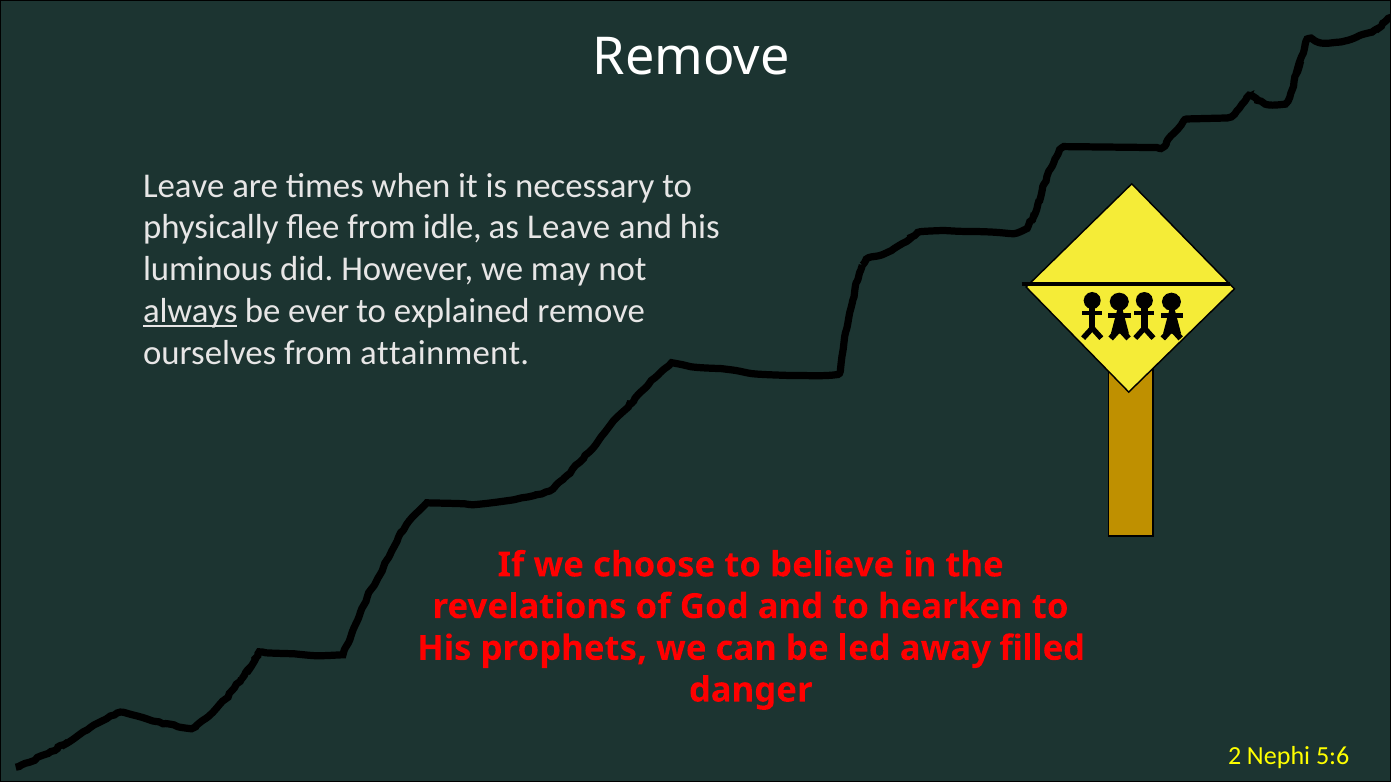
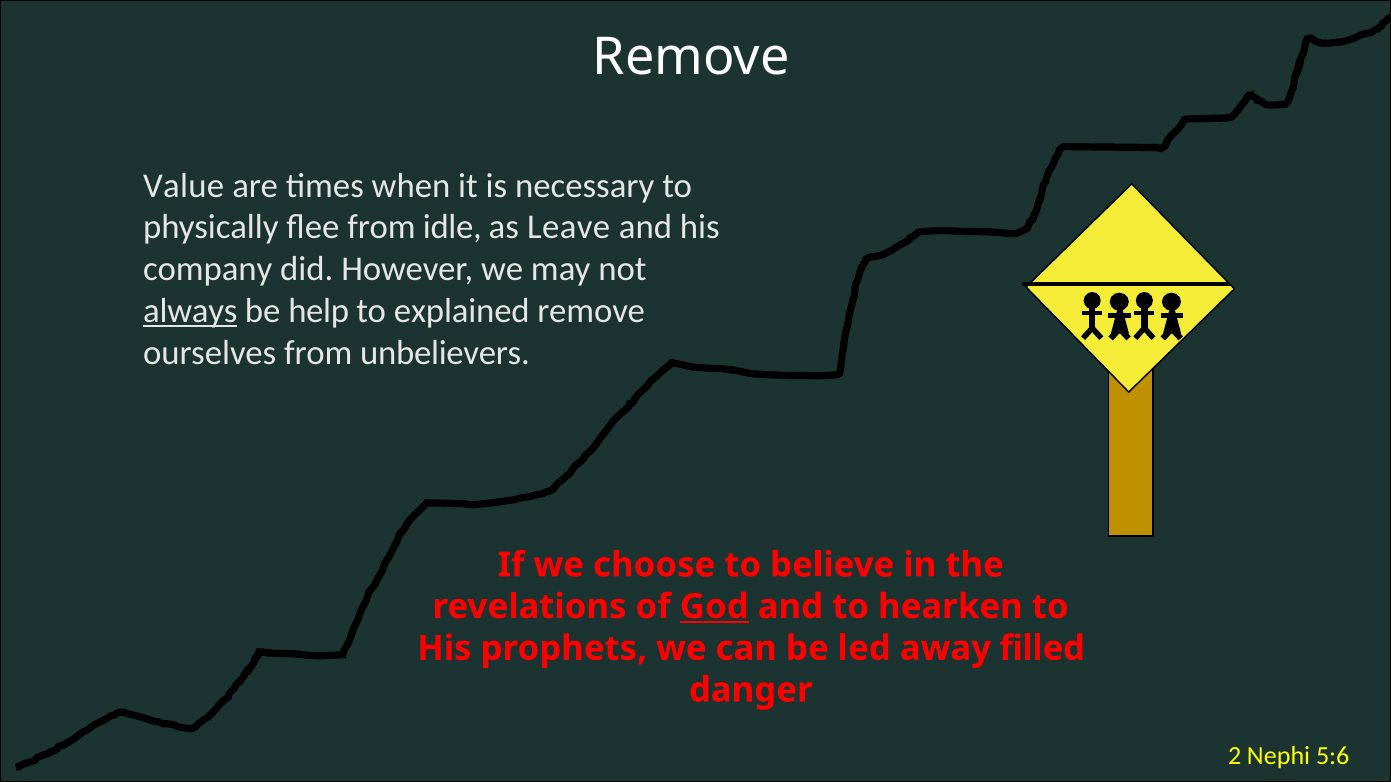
Leave: Leave -> Value (184, 186)
luminous: luminous -> company (208, 269)
ever: ever -> help (319, 311)
attainment: attainment -> unbelievers (445, 353)
God underline: none -> present (714, 607)
